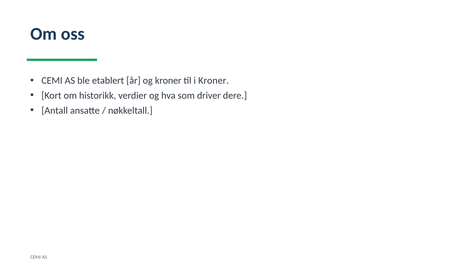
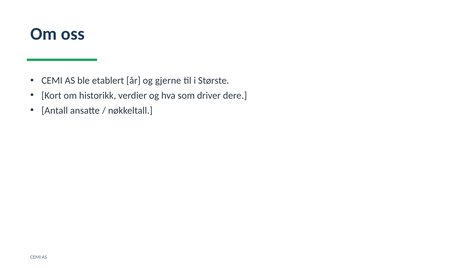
og kroner: kroner -> gjerne (168, 81)
i Kroner: Kroner -> Største (214, 81)
